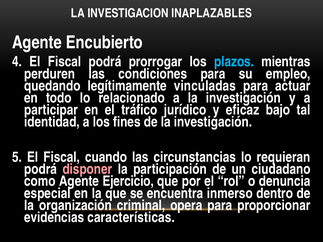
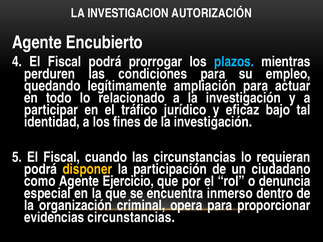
INAPLAZABLES: INAPLAZABLES -> AUTORIZACIÓN (212, 13)
vinculadas: vinculadas -> ampliación (205, 86)
disponer colour: pink -> yellow (87, 169)
evidencias características: características -> circunstancias (131, 218)
